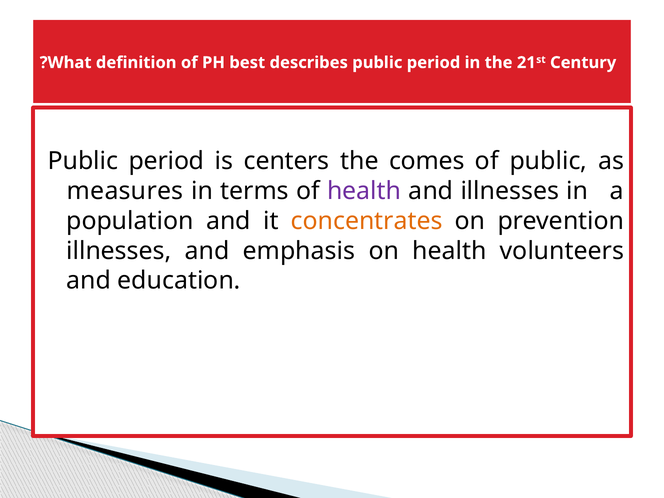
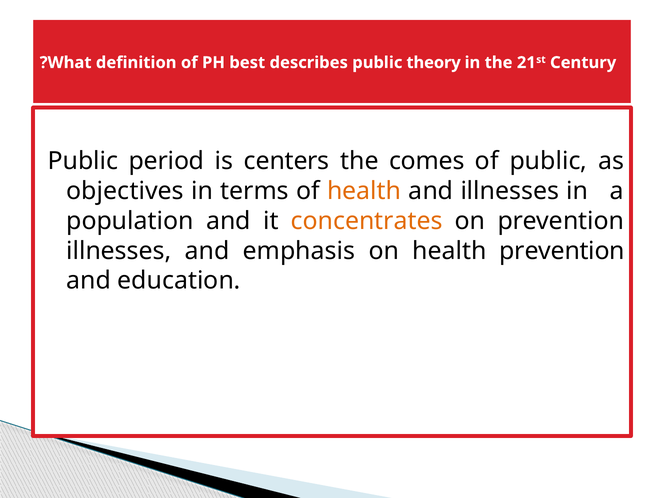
describes public period: period -> theory (434, 63)
measures: measures -> objectives (125, 191)
health colour: purple -> orange (364, 191)
health volunteers: volunteers -> prevention (562, 251)
